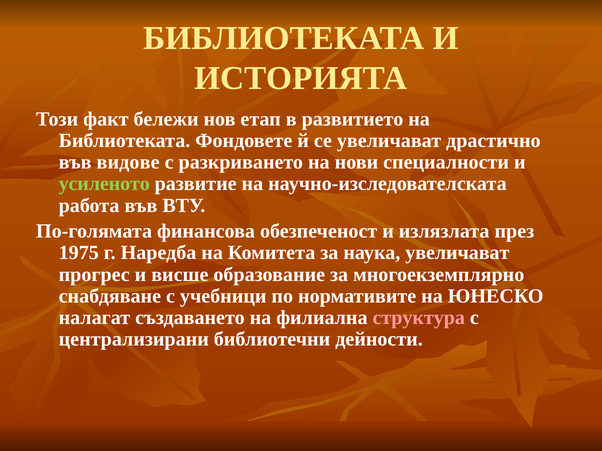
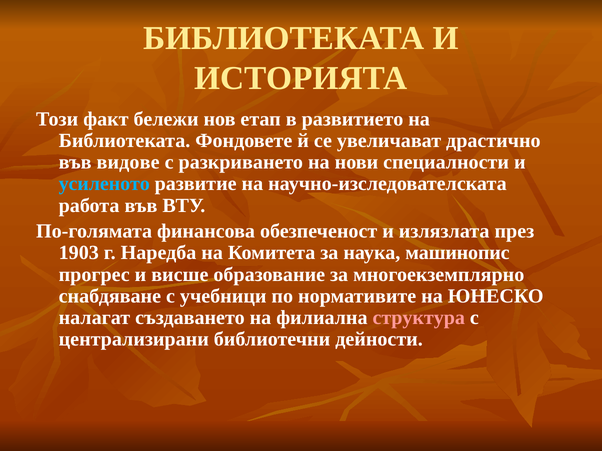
усиленото colour: light green -> light blue (104, 184)
1975: 1975 -> 1903 (79, 253)
наука увеличават: увеличават -> машинопис (457, 253)
